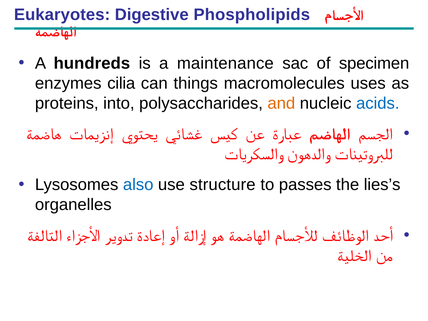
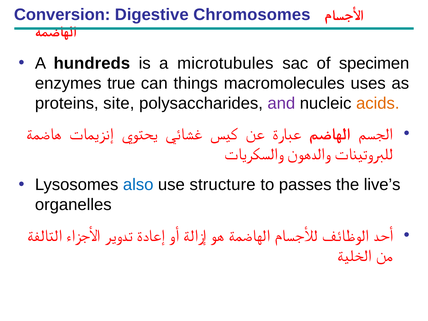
Eukaryotes: Eukaryotes -> Conversion (62, 15)
Phospholipids: Phospholipids -> Chromosomes (252, 15)
maintenance: maintenance -> microtubules (225, 63)
cilia: cilia -> true (121, 83)
into: into -> site (119, 103)
and colour: orange -> purple (281, 103)
acids colour: blue -> orange (378, 103)
lies’s: lies’s -> live’s (382, 185)
